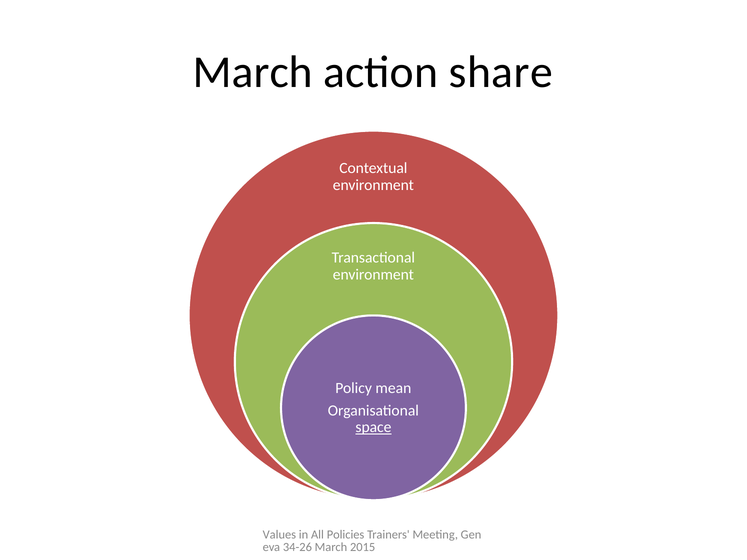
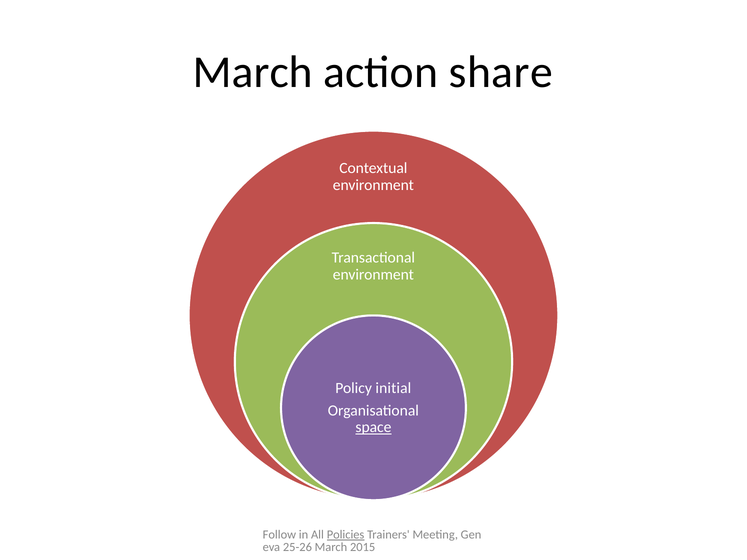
mean: mean -> initial (393, 388)
Values: Values -> Follow (279, 535)
Policies underline: none -> present (346, 535)
34-26: 34-26 -> 25-26 (297, 547)
